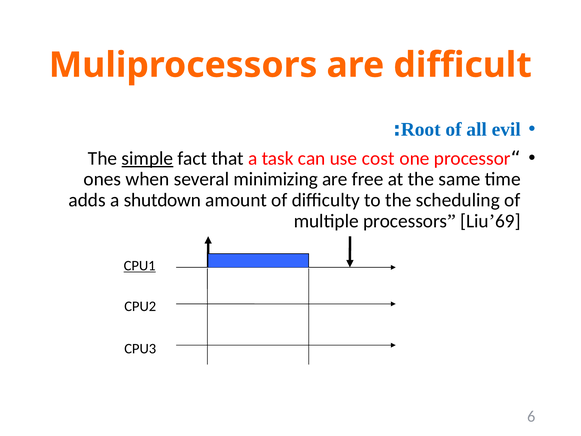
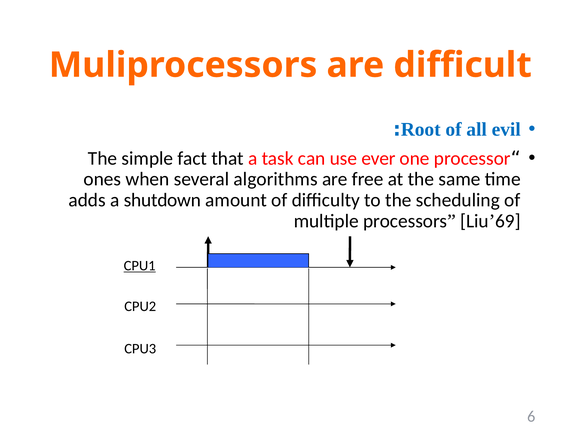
simple underline: present -> none (147, 158)
cost: cost -> ever (378, 158)
minimizing: minimizing -> algorithms (276, 179)
